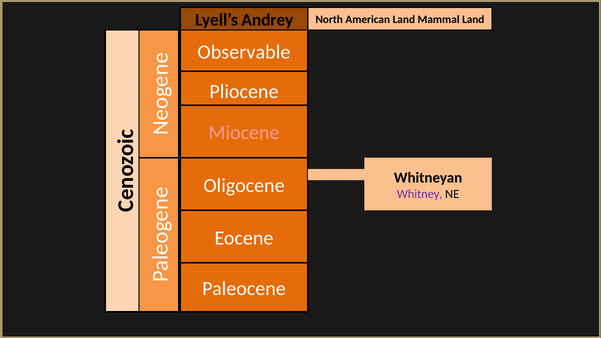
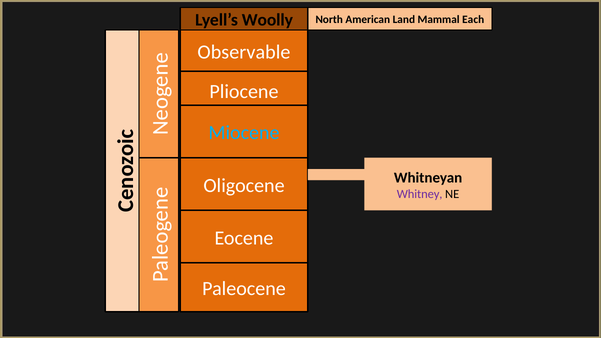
Andrey: Andrey -> Woolly (267, 20)
Mammal Land: Land -> Each (473, 20)
Miocene colour: pink -> light blue (244, 133)
